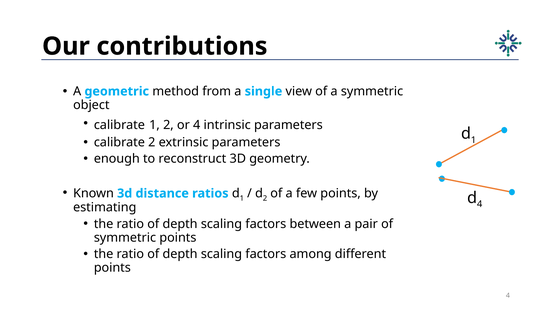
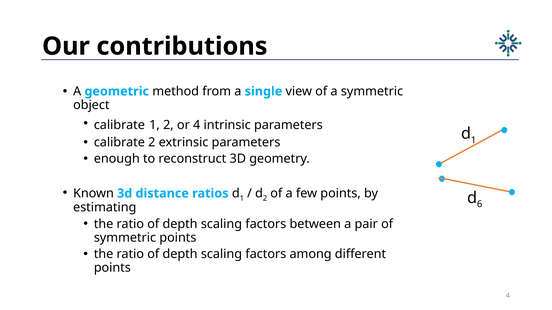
4: 4 -> 6 (480, 205)
